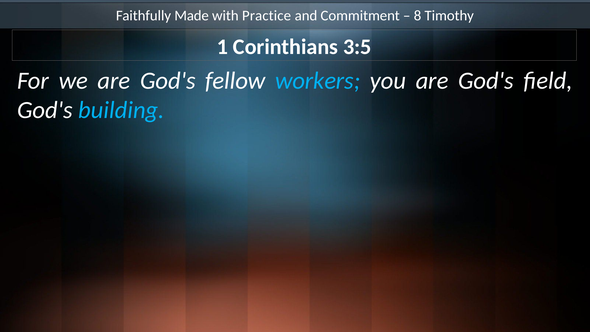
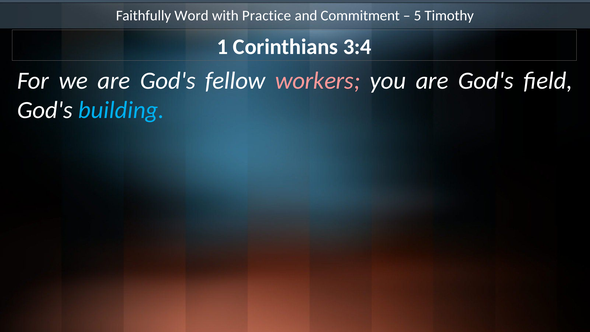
Made: Made -> Word (191, 16)
8: 8 -> 5 (417, 16)
3:5: 3:5 -> 3:4 (357, 47)
workers colour: light blue -> pink (318, 81)
